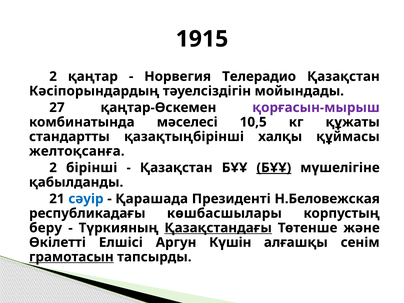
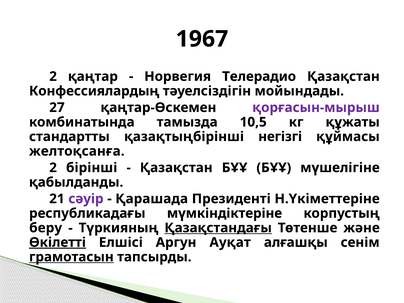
1915: 1915 -> 1967 (202, 39)
Кәсіпорындардың: Кәсіпорындардың -> Конфессиялардың (94, 91)
мәселесі: мәселесі -> тамызда (187, 122)
халқы: халқы -> негізгі (280, 137)
БҰҰ underline: present -> none (274, 168)
сәуір colour: blue -> purple (86, 199)
Н.Беловежская: Н.Беловежская -> Н.Үкіметтеріне (327, 199)
көшбасшылары: көшбасшылары -> мүмкіндіктеріне (225, 213)
Өкілетті underline: none -> present (57, 242)
Күшін: Күшін -> Ауқат (230, 242)
